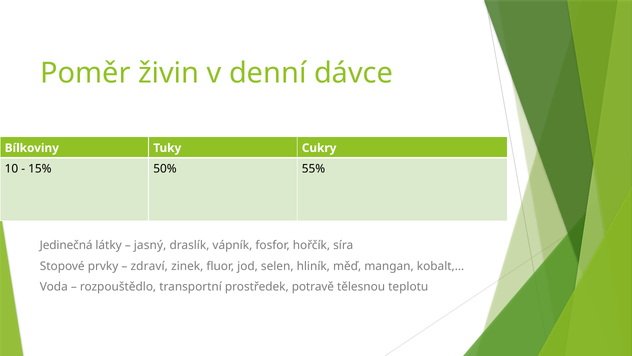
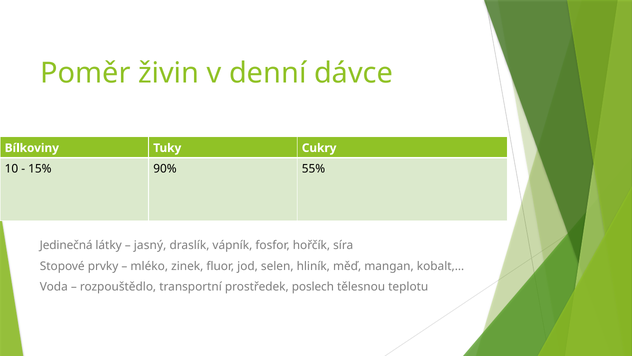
50%: 50% -> 90% (165, 169)
zdraví: zdraví -> mléko (149, 266)
potravě: potravě -> poslech (313, 287)
